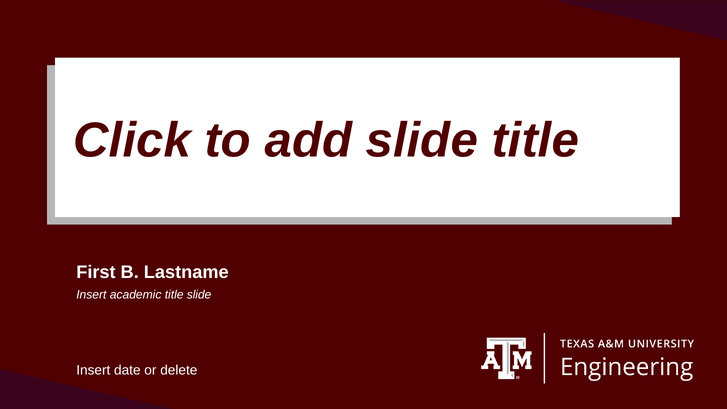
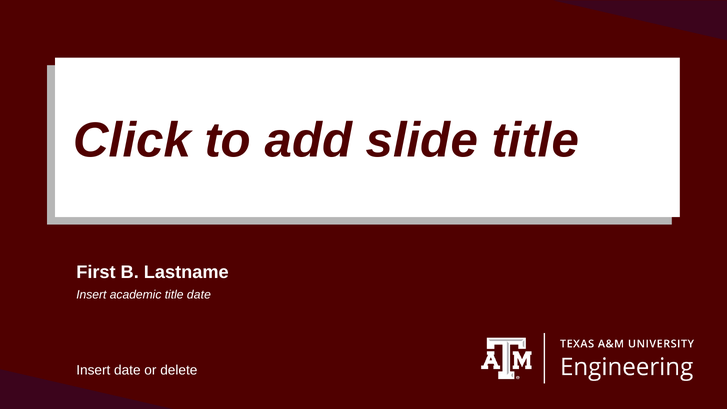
title slide: slide -> date (199, 294)
